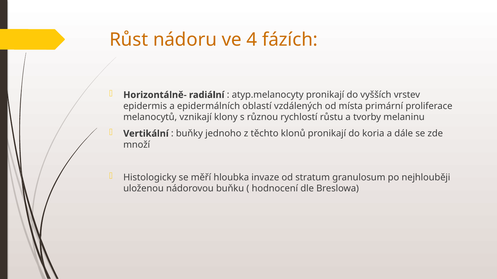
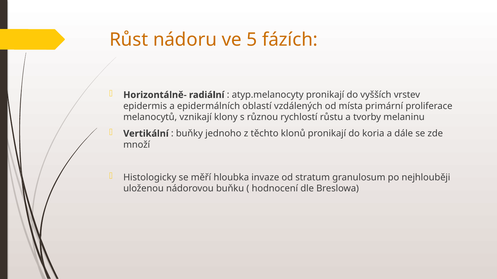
4: 4 -> 5 (252, 40)
